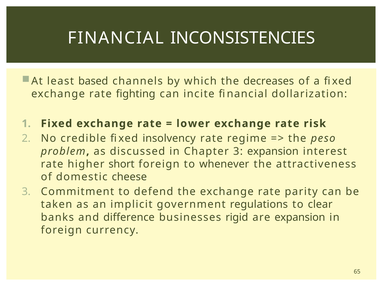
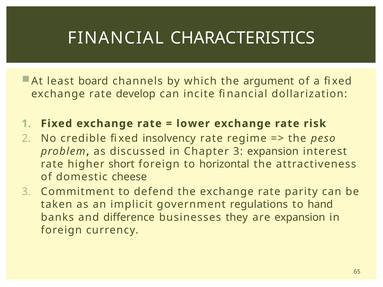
INCONSISTENCIES: INCONSISTENCIES -> CHARACTERISTICS (243, 38)
based: based -> board (93, 81)
decreases: decreases -> argument (269, 81)
fighting: fighting -> develop (136, 94)
whenever: whenever -> horizontal (224, 164)
clear: clear -> hand (320, 205)
rigid: rigid -> they (237, 217)
